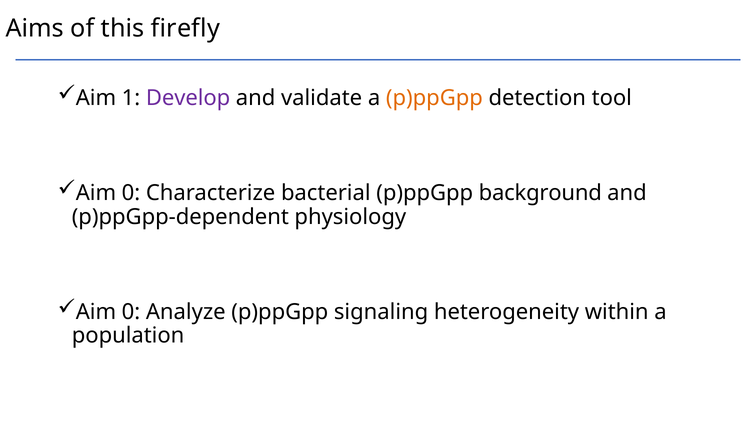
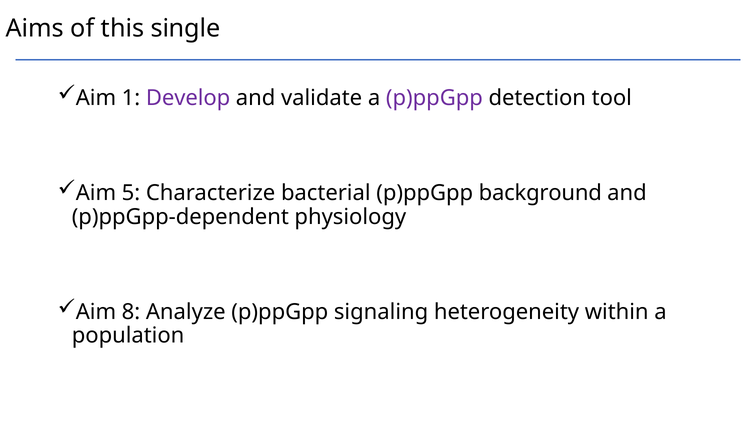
firefly: firefly -> single (186, 29)
p)ppGpp colour: orange -> purple (434, 98)
0: 0 -> 5 (131, 193)
0: 0 -> 8 (131, 312)
